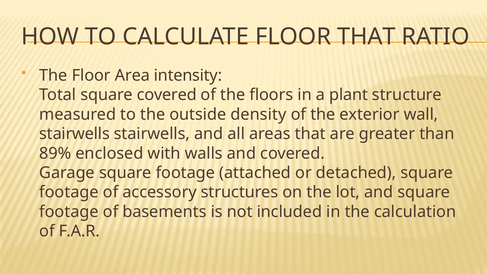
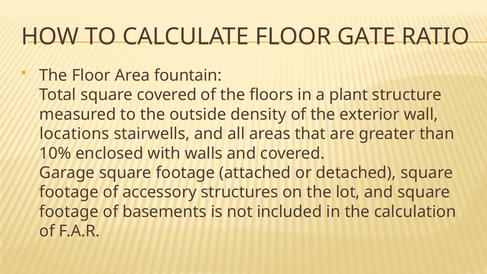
FLOOR THAT: THAT -> GATE (366, 37)
intensity: intensity -> fountain (188, 75)
stairwells: stairwells -> locations (74, 134)
89%: 89% -> 10% (55, 153)
